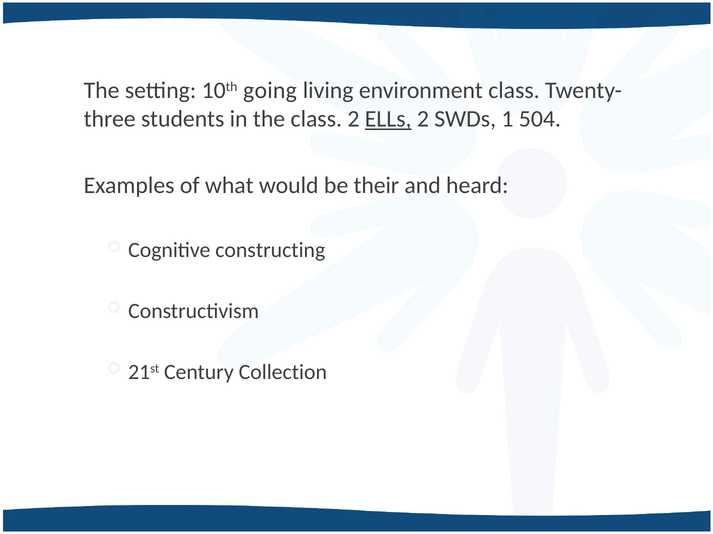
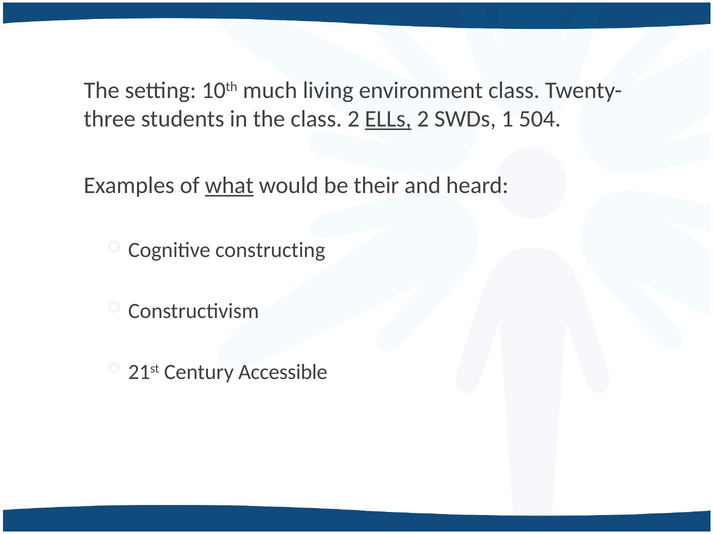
going: going -> much (270, 91)
what underline: none -> present (229, 186)
Collection: Collection -> Accessible (283, 372)
